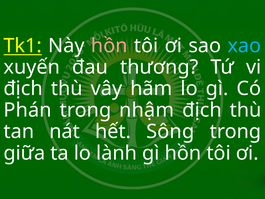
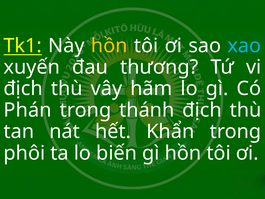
hồn colour: pink -> yellow (109, 46)
nhậm: nhậm -> thánh (147, 110)
Sông: Sông -> Khẩn (170, 132)
giữa: giữa -> phôi (24, 153)
lành: lành -> biến (117, 153)
